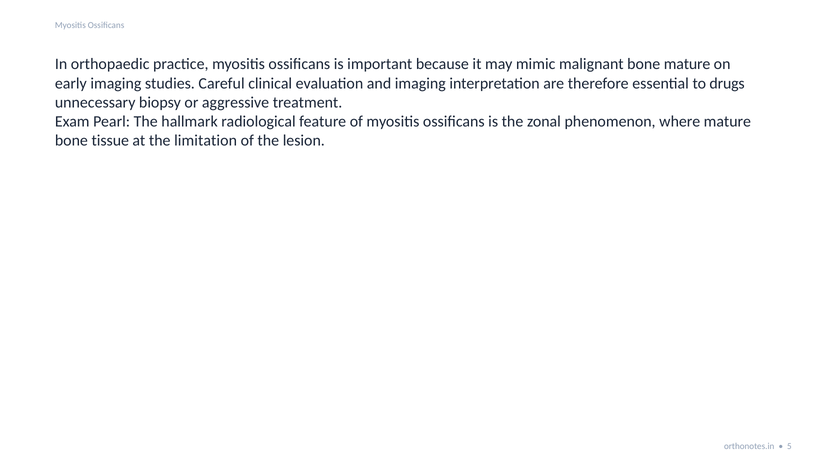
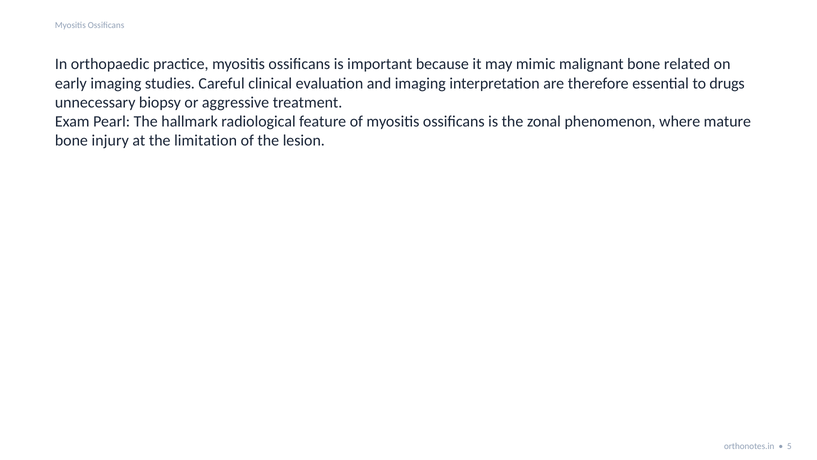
bone mature: mature -> related (687, 64)
tissue: tissue -> injury (110, 140)
